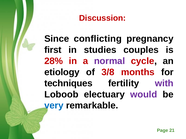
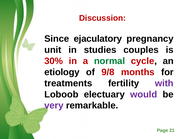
conflicting: conflicting -> ejaculatory (98, 39)
first: first -> unit (53, 50)
28%: 28% -> 30% (54, 61)
normal colour: purple -> green (110, 61)
3/8: 3/8 -> 9/8 (108, 72)
techniques: techniques -> treatments (68, 84)
very colour: blue -> purple (54, 106)
